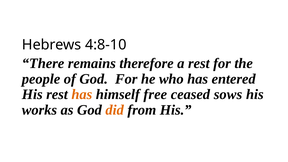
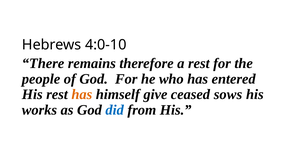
4:8-10: 4:8-10 -> 4:0-10 (106, 45)
free: free -> give (155, 94)
did colour: orange -> blue (115, 110)
